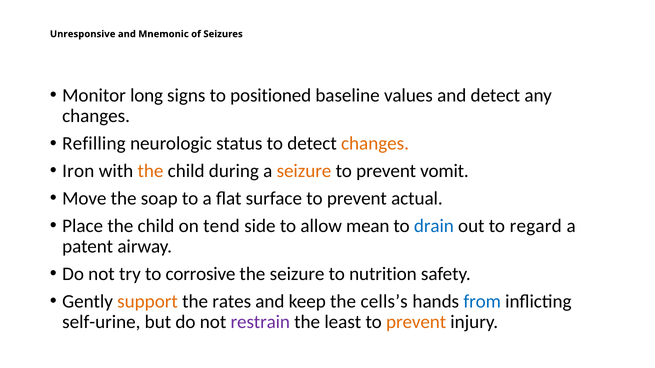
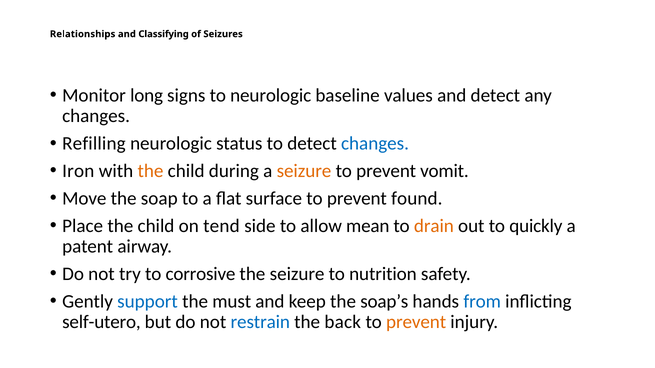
Unresponsive: Unresponsive -> Relationships (83, 34)
Mnemonic: Mnemonic -> Classifying (164, 34)
to positioned: positioned -> neurologic (271, 96)
changes colour: orange -> blue (375, 144)
actual: actual -> found (417, 199)
drain colour: blue -> orange (434, 226)
regard: regard -> quickly (536, 226)
support colour: orange -> blue (148, 302)
rates: rates -> must (232, 302)
cells’s: cells’s -> soap’s (384, 302)
self-urine: self-urine -> self-utero (101, 322)
restrain colour: purple -> blue (260, 322)
least: least -> back (343, 322)
